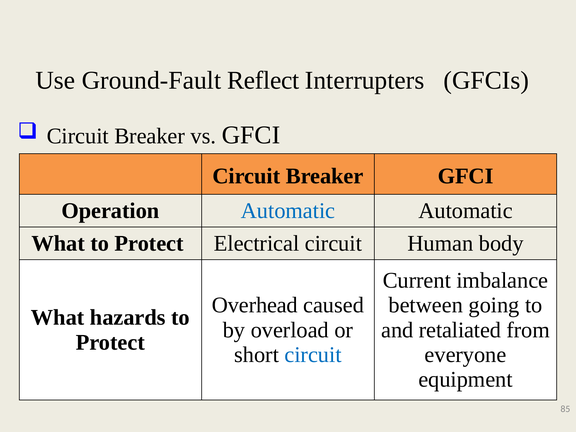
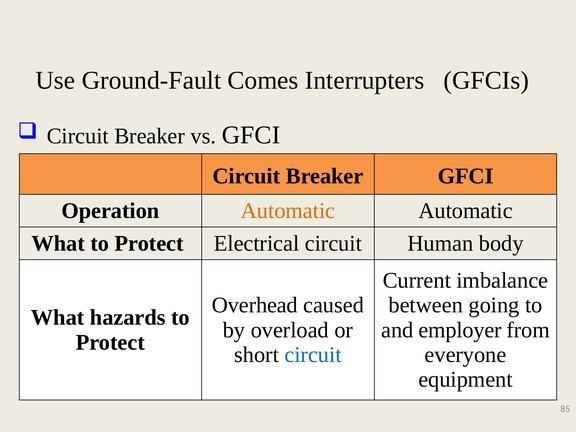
Reflect: Reflect -> Comes (263, 81)
Automatic colour: blue -> orange (288, 211)
retaliated: retaliated -> employer (460, 330)
